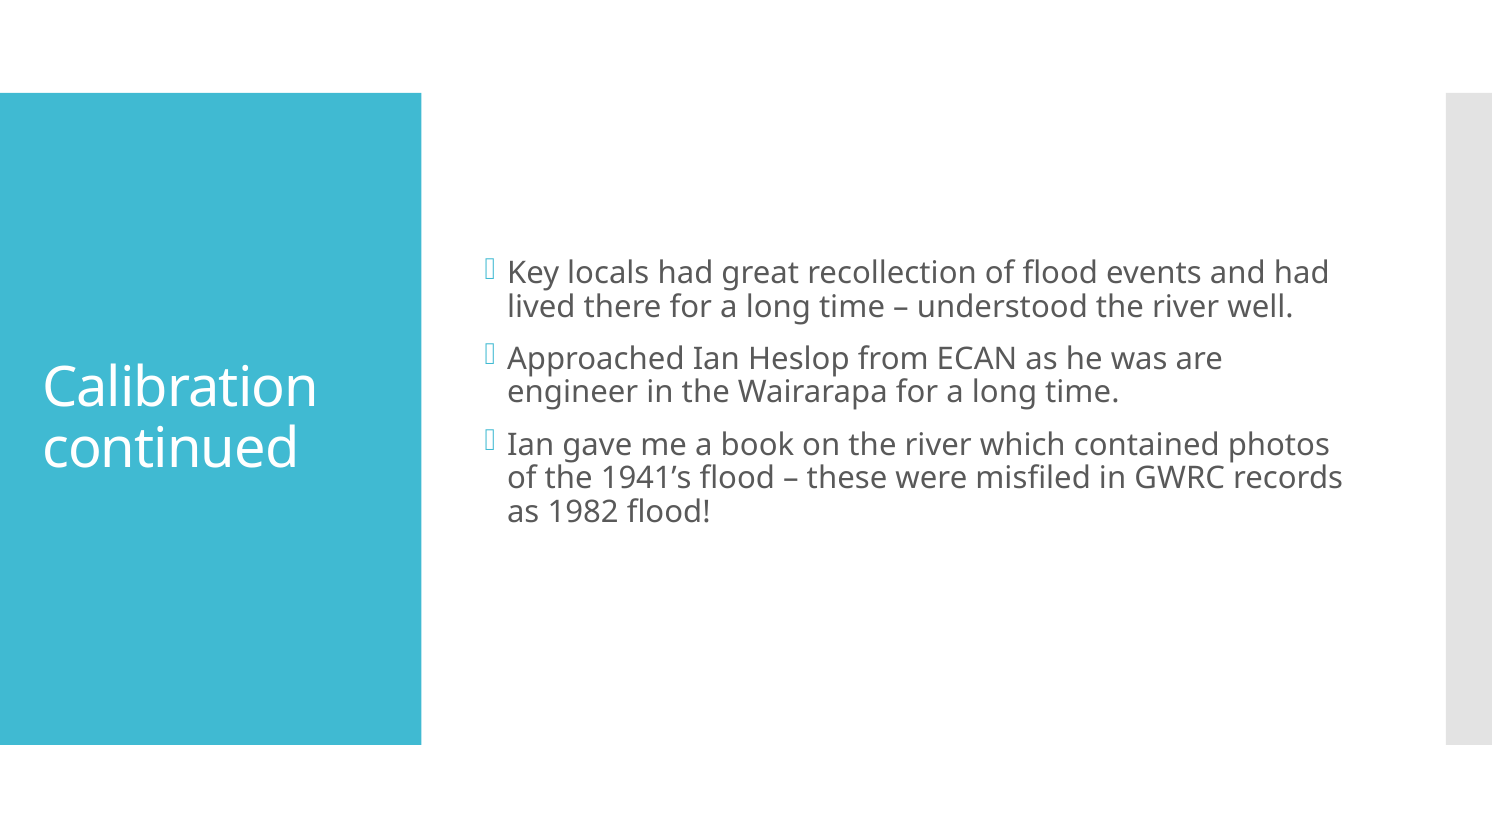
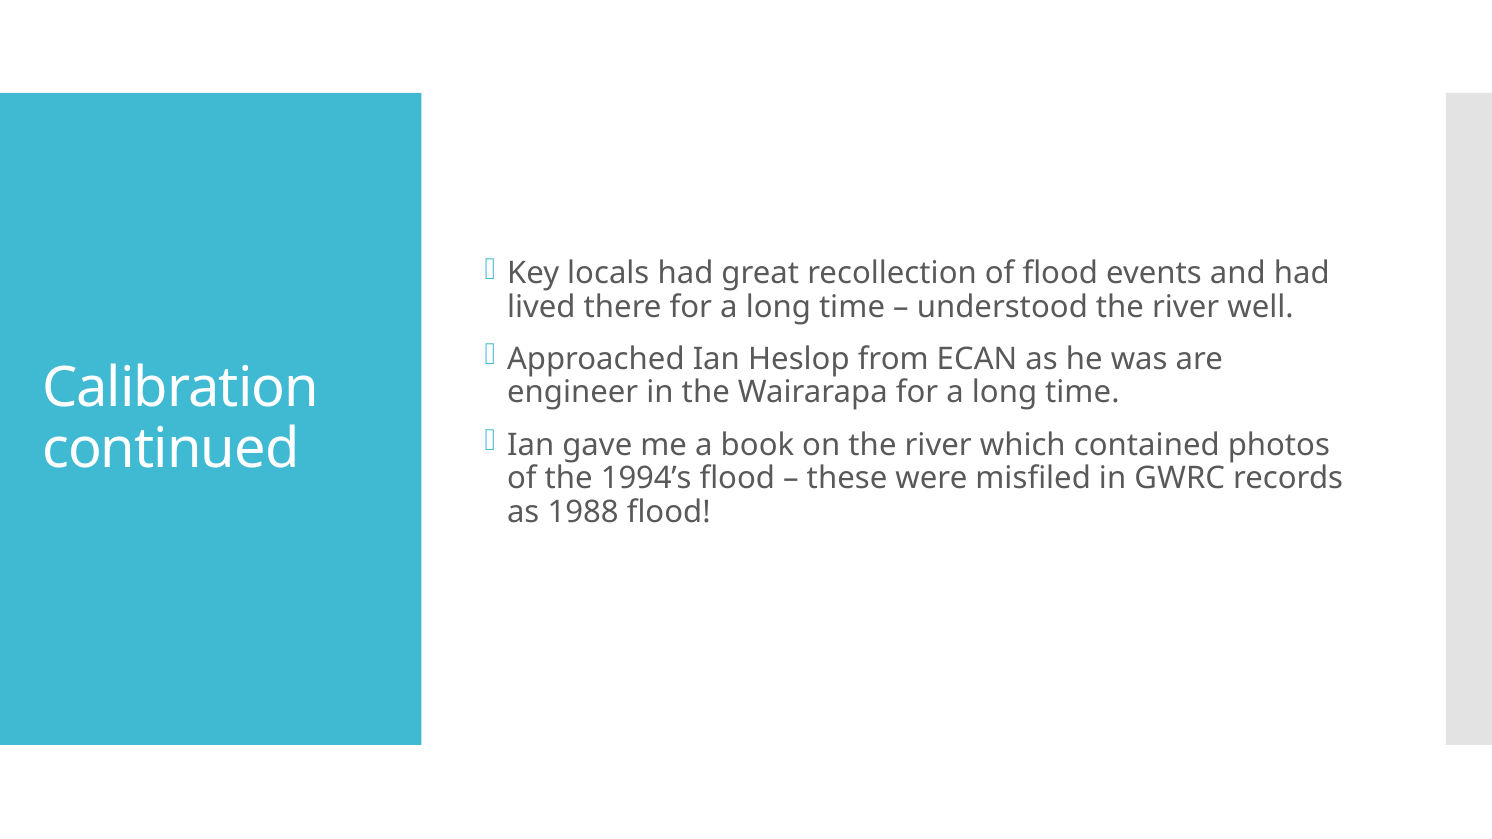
1941’s: 1941’s -> 1994’s (646, 479)
1982: 1982 -> 1988 (583, 512)
